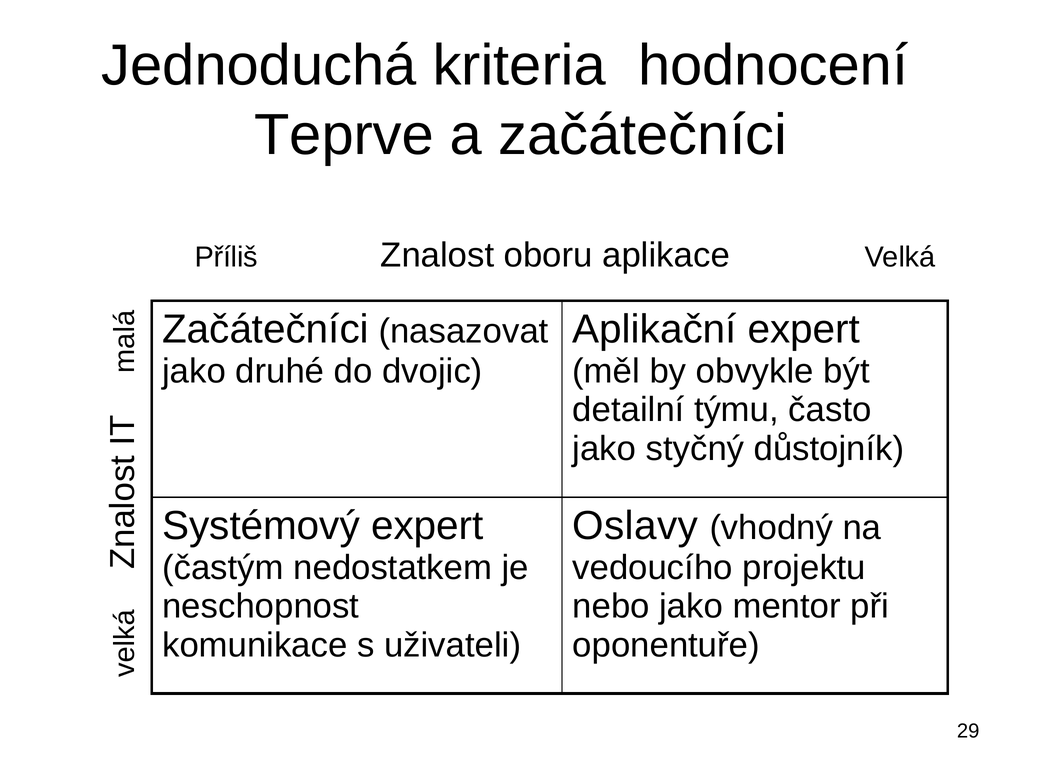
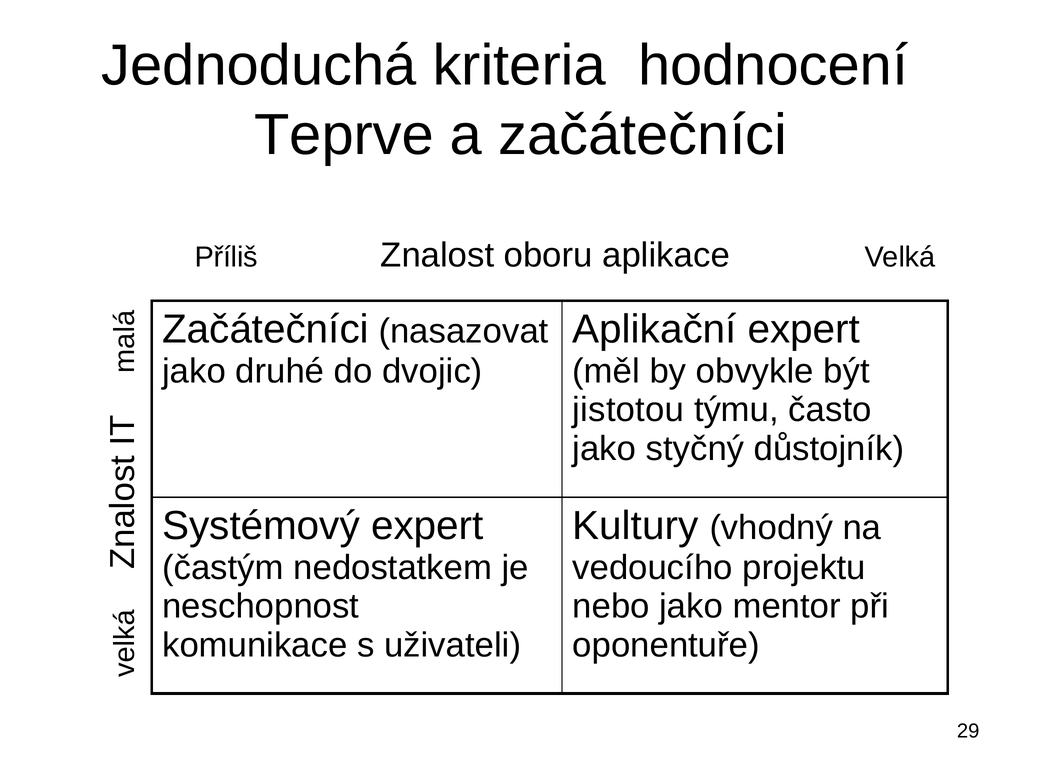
detailní: detailní -> jistotou (628, 410)
Oslavy: Oslavy -> Kultury (635, 525)
